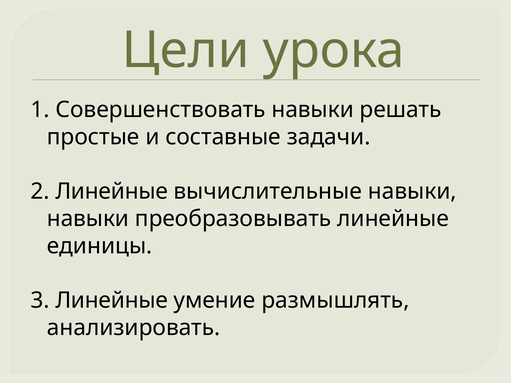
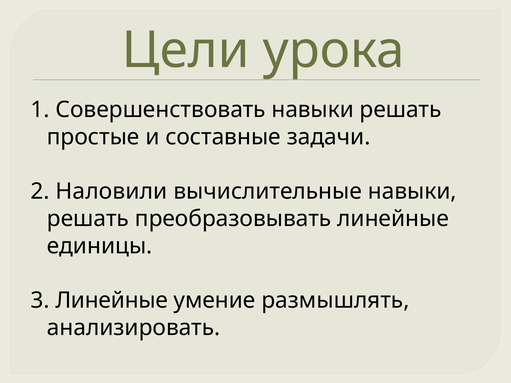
2 Линейные: Линейные -> Наловили (111, 192)
навыки: навыки -> решать (88, 219)
